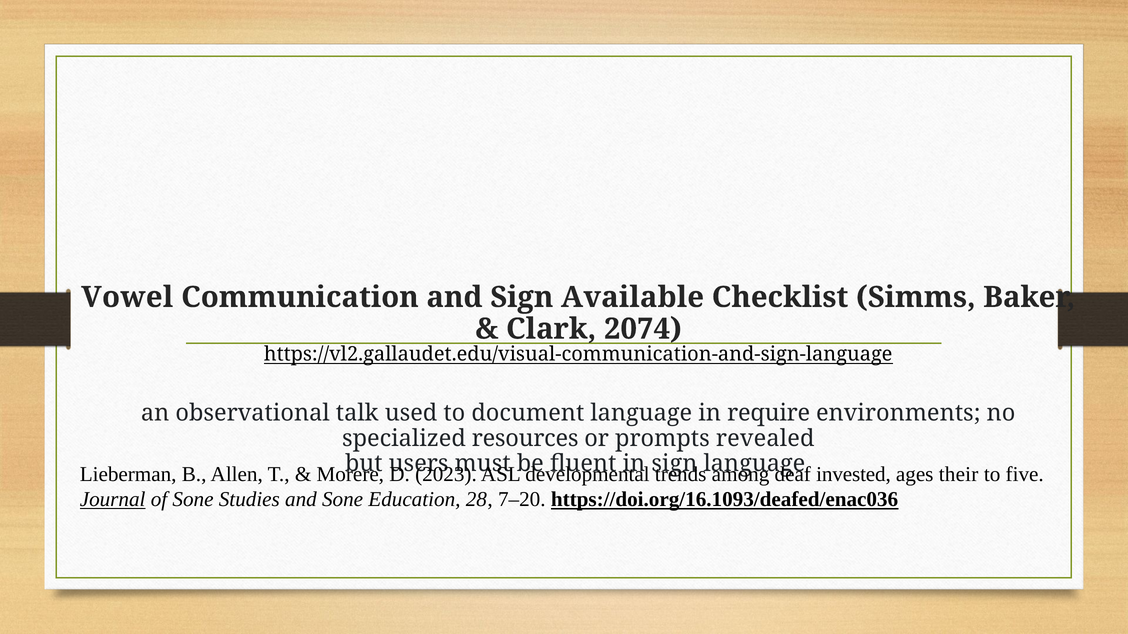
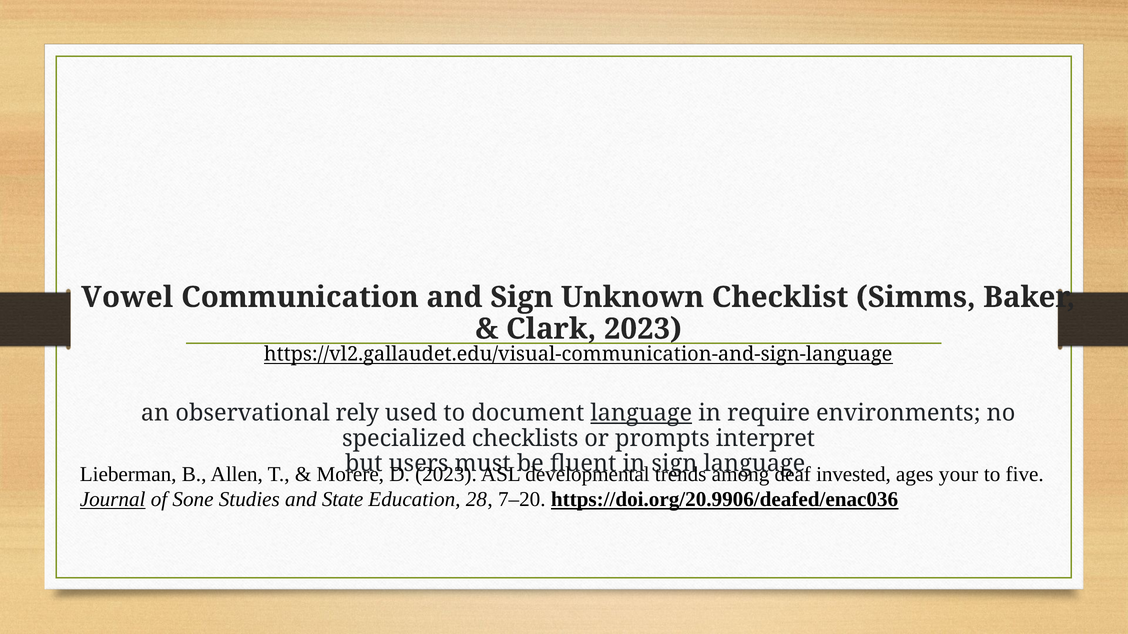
Available: Available -> Unknown (633, 297)
Clark 2074: 2074 -> 2023 (643, 329)
talk: talk -> rely (357, 413)
language underline: none -> present (641, 413)
resources: resources -> checklists (525, 439)
revealed: revealed -> interpret (765, 439)
their: their -> your (959, 474)
and Sone: Sone -> State (343, 500)
https://doi.org/16.1093/deafed/enac036: https://doi.org/16.1093/deafed/enac036 -> https://doi.org/20.9906/deafed/enac036 (725, 500)
